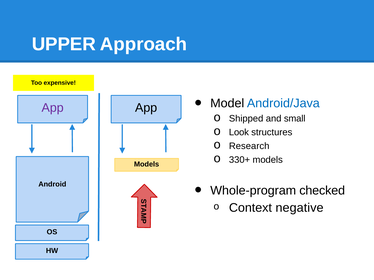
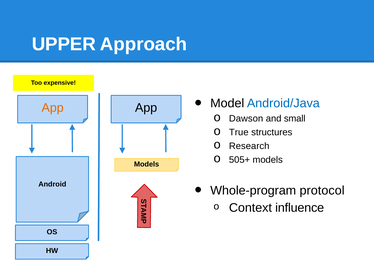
App colour: purple -> orange (53, 108)
Shipped: Shipped -> Dawson (246, 119)
Look: Look -> True (239, 133)
330+: 330+ -> 505+ (240, 160)
checked: checked -> protocol (322, 191)
negative: negative -> influence (300, 208)
